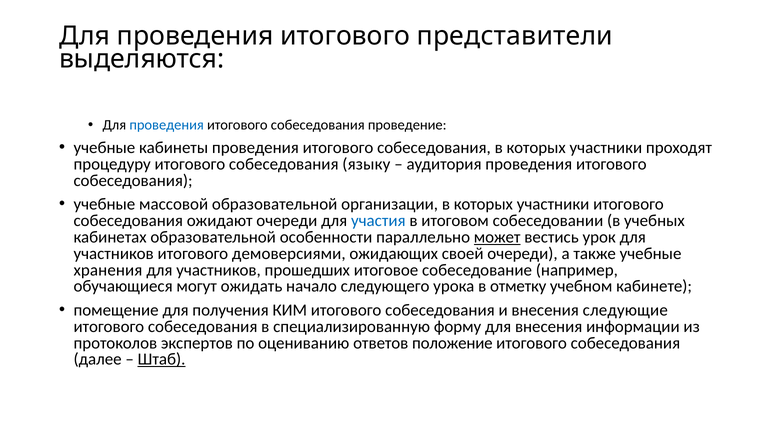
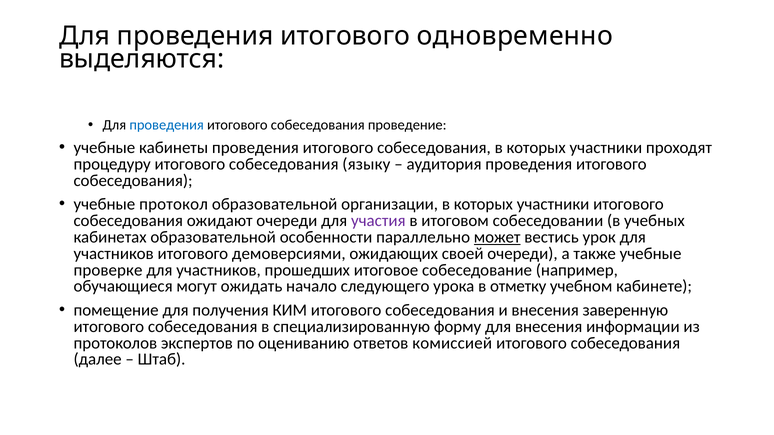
представители: представители -> одновременно (515, 36)
массовой: массовой -> протокол (174, 204)
участия colour: blue -> purple (378, 221)
хранения: хранения -> проверке (108, 270)
следующие: следующие -> заверенную (625, 310)
положение: положение -> комиссией (452, 343)
Штаб underline: present -> none (162, 360)
